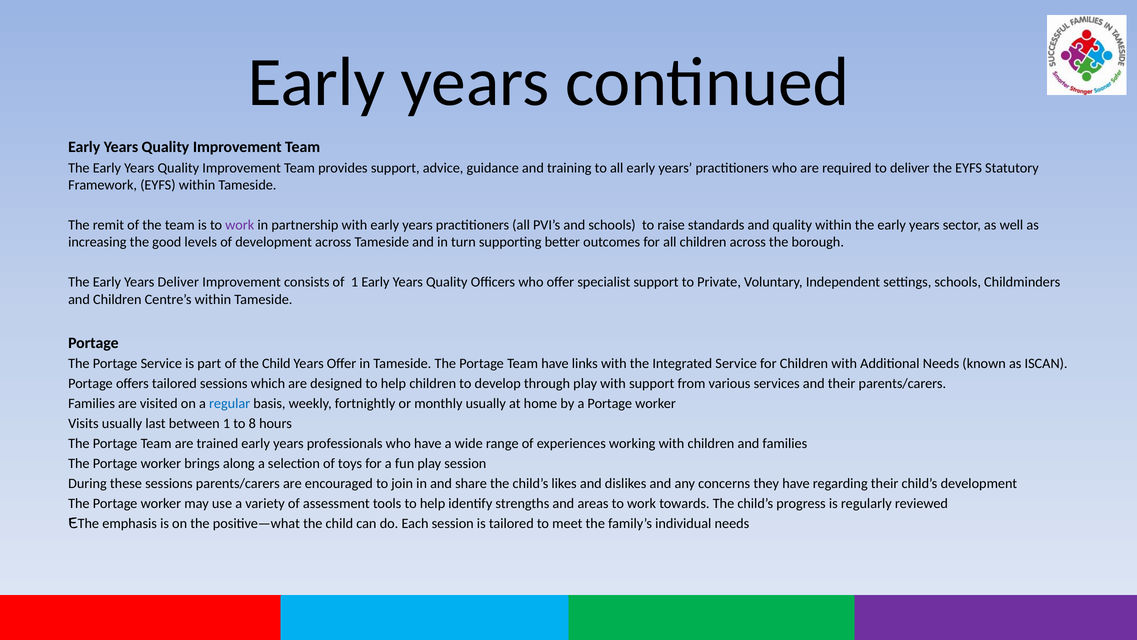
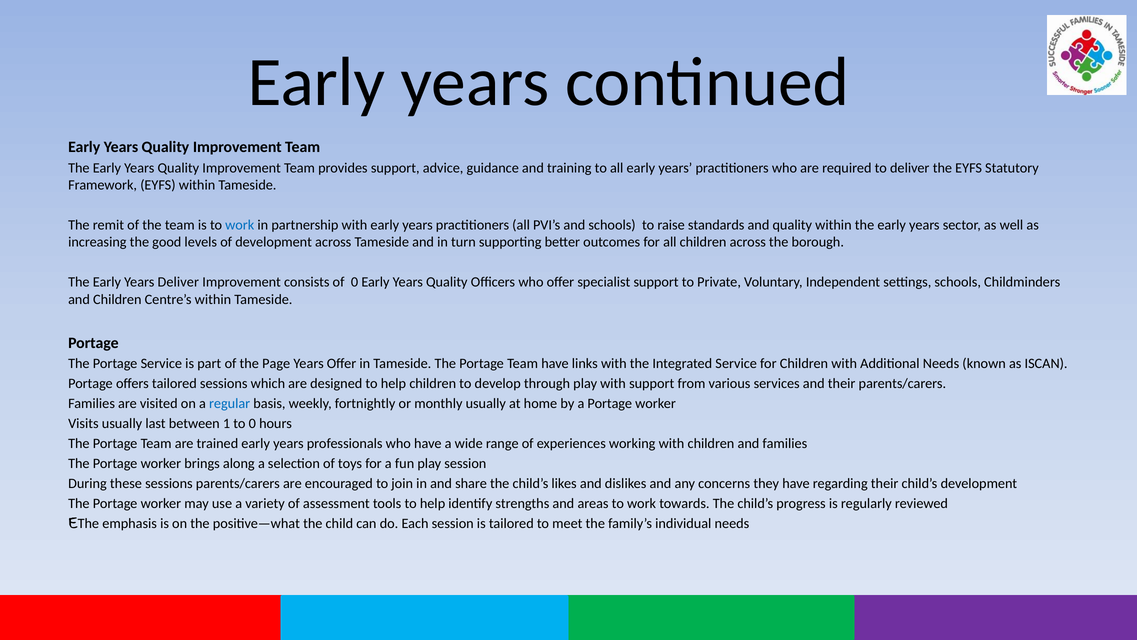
work colour: purple -> blue (240, 225)
of 1: 1 -> 0 (355, 282)
of the Child: Child -> Page (276, 363)
to 8: 8 -> 0 (252, 423)
